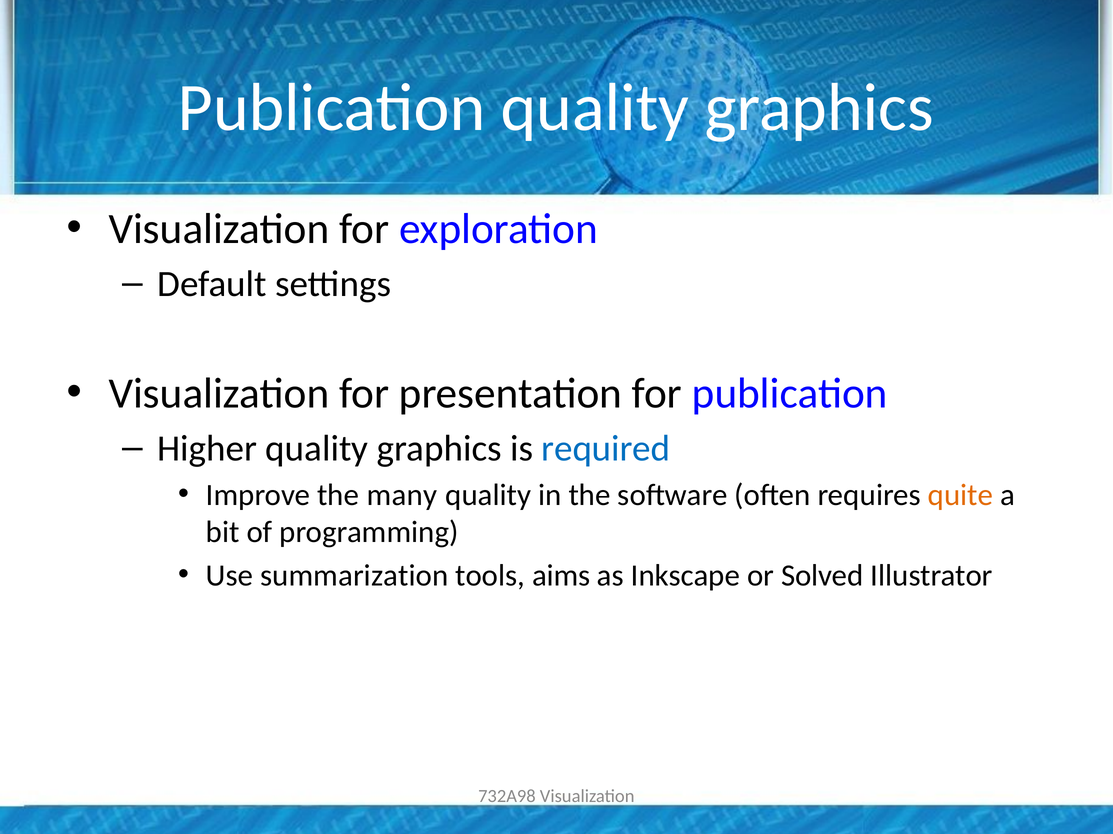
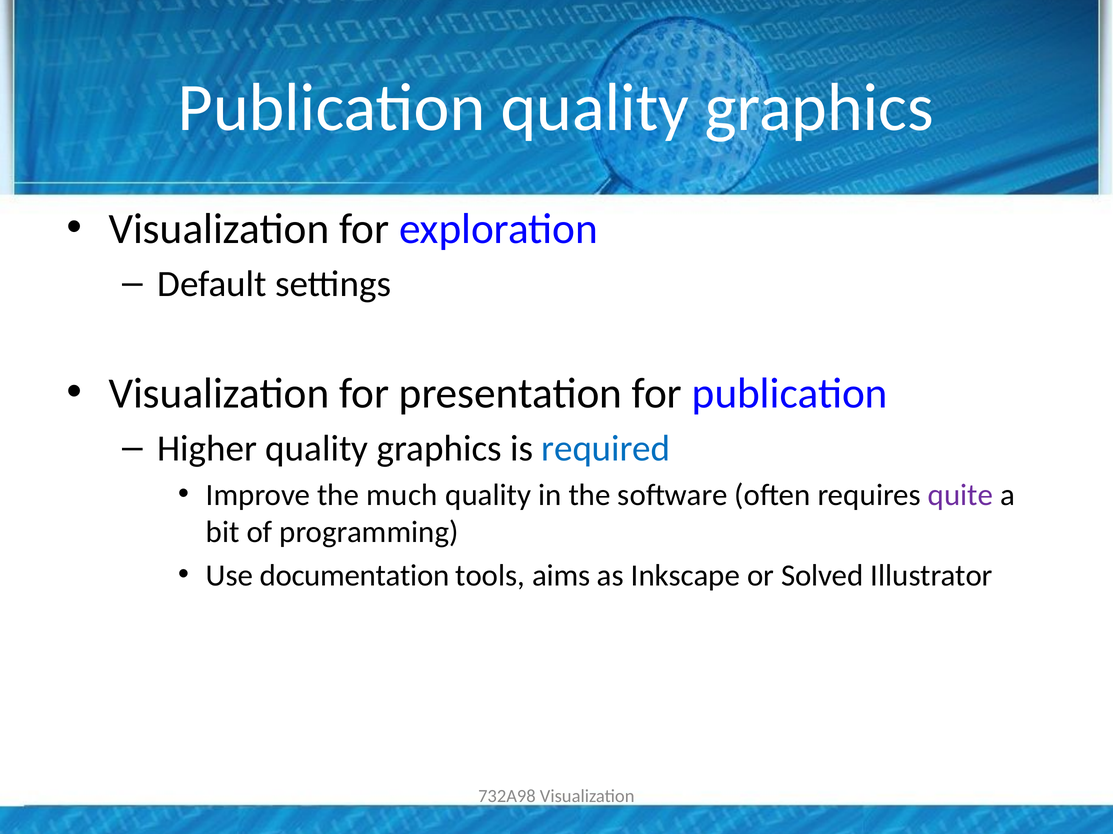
many: many -> much (402, 495)
quite colour: orange -> purple (960, 495)
summarization: summarization -> documentation (355, 576)
